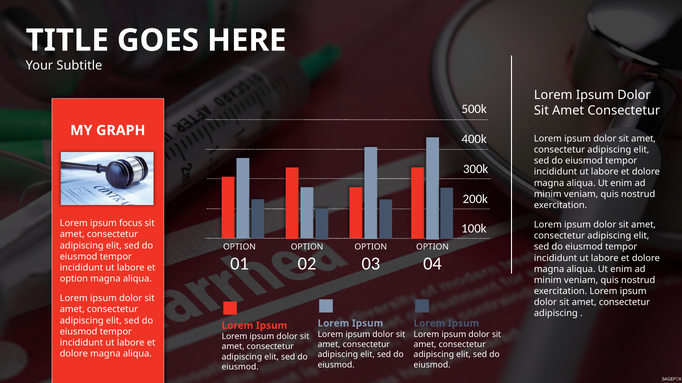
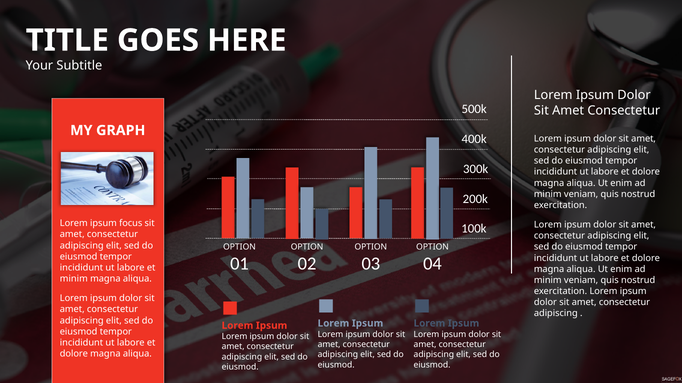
option: option -> minim (74, 279)
